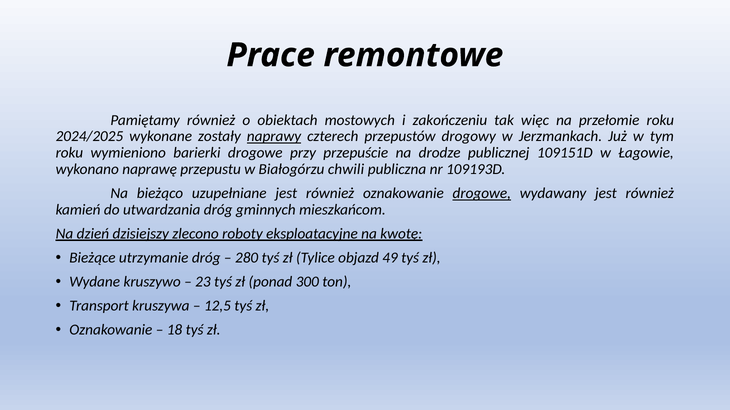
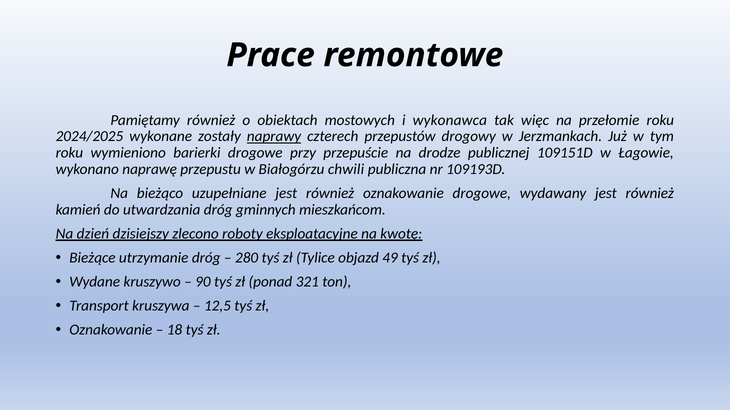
zakończeniu: zakończeniu -> wykonawca (450, 120)
drogowe underline: present -> none (482, 194)
23: 23 -> 90 (203, 282)
300: 300 -> 321 (307, 282)
